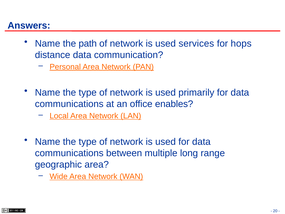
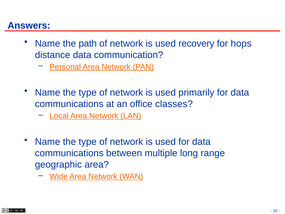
services: services -> recovery (196, 43)
enables: enables -> classes (174, 104)
